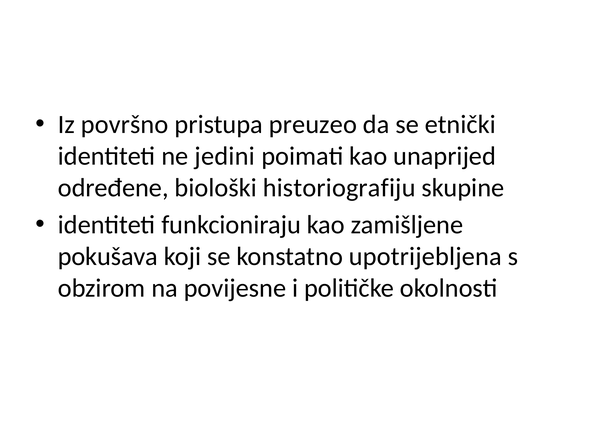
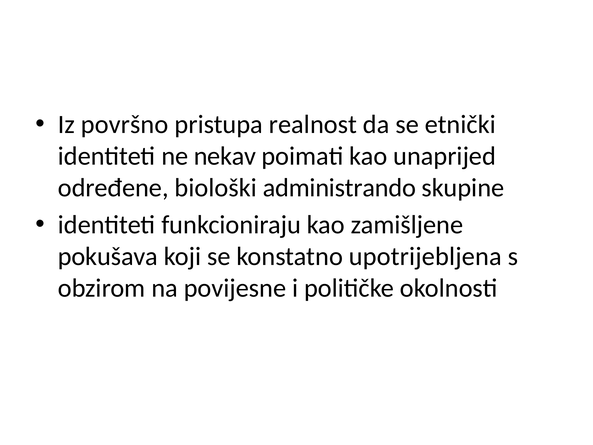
preuzeo: preuzeo -> realnost (313, 124)
jedini: jedini -> nekav (225, 156)
historiografiju: historiografiju -> administrando (339, 188)
